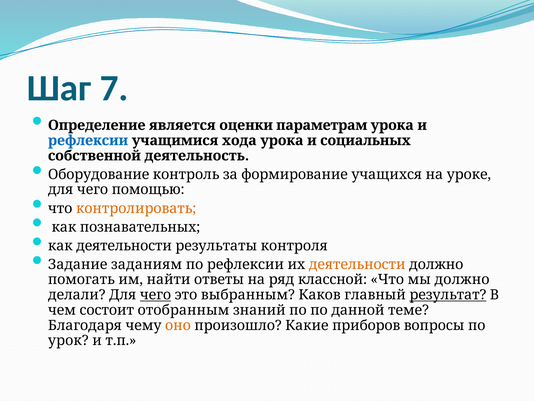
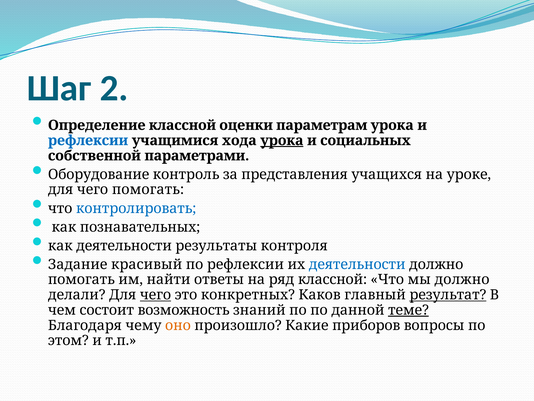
7: 7 -> 2 (114, 88)
Определение является: является -> классной (182, 125)
урока underline: none -> present (282, 140)
деятельность: деятельность -> параметрами (197, 156)
формирование: формирование -> представления (295, 174)
чего помощью: помощью -> помогать (148, 189)
контролировать colour: orange -> blue (136, 208)
заданиям: заданиям -> красивый (147, 264)
деятельности colour: orange -> blue (357, 264)
выбранным: выбранным -> конкретных (248, 295)
отобранным: отобранным -> возможность (184, 310)
теме underline: none -> present (408, 310)
урок: урок -> этом (68, 340)
